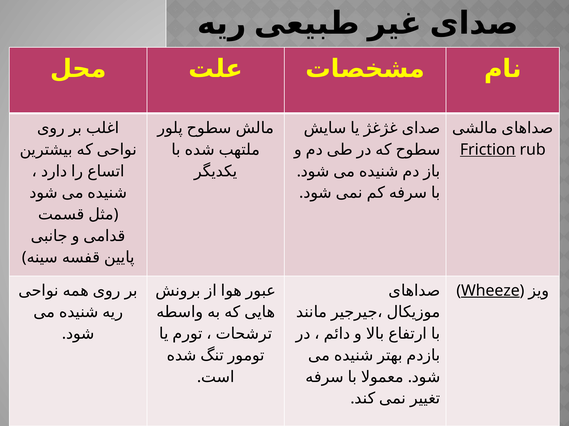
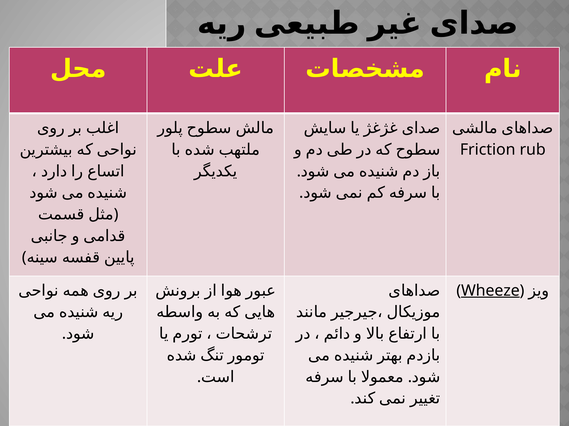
Friction underline: present -> none (488, 150)
